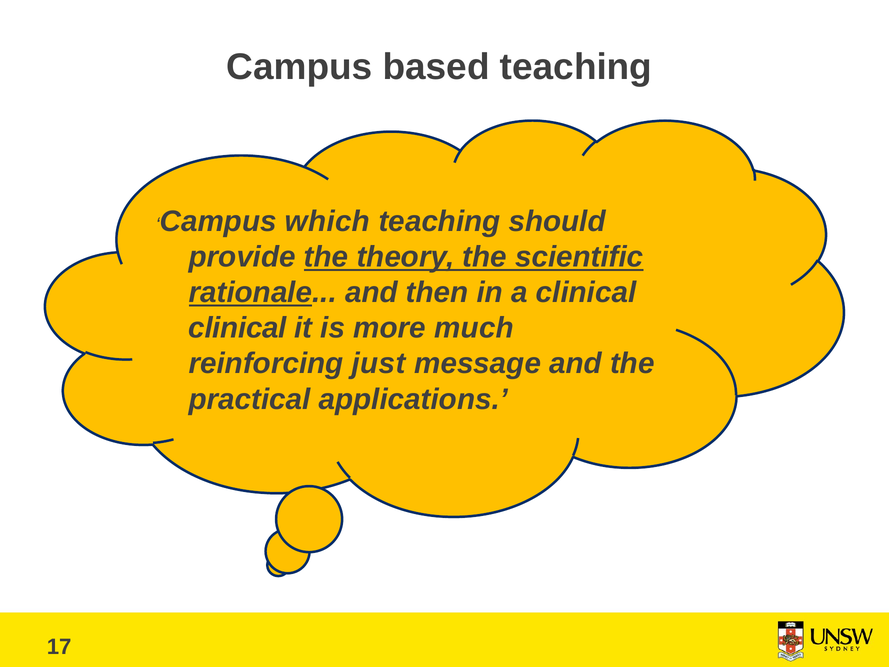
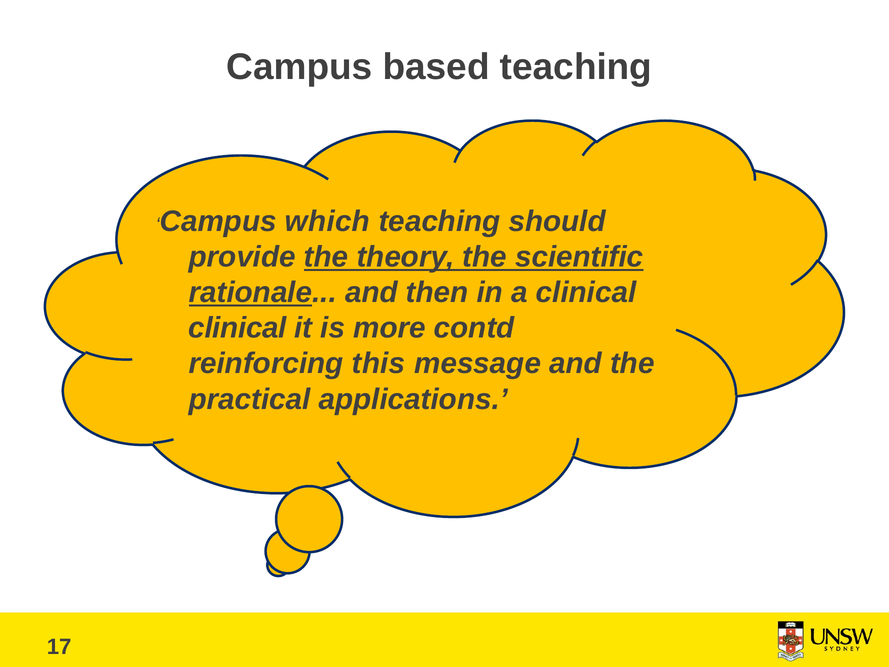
much: much -> contd (474, 328)
just: just -> this (379, 364)
